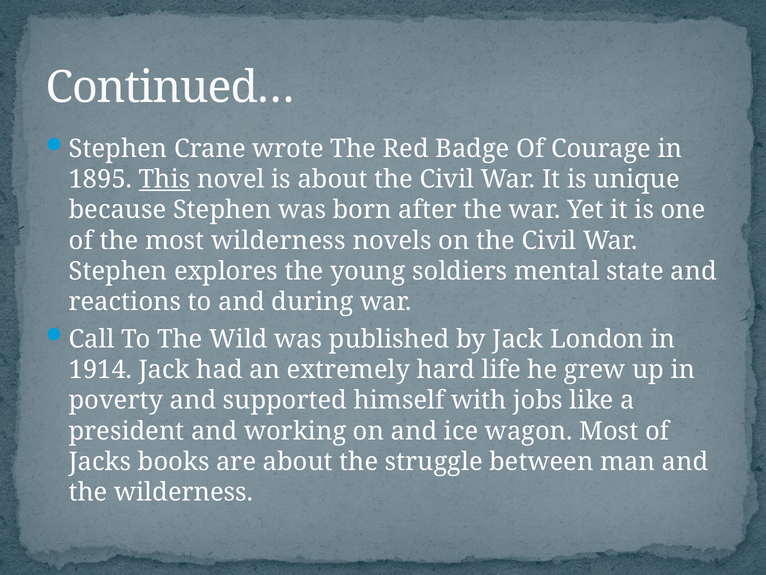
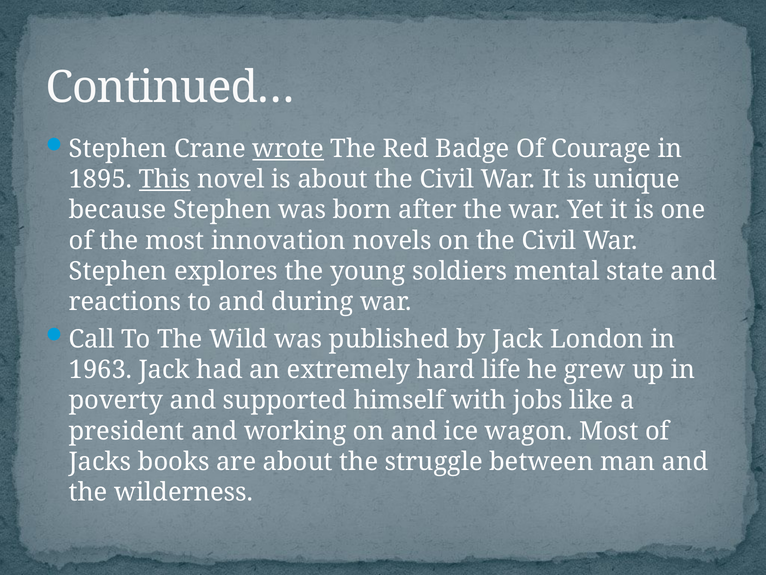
wrote underline: none -> present (288, 149)
most wilderness: wilderness -> innovation (278, 240)
1914: 1914 -> 1963 (101, 369)
